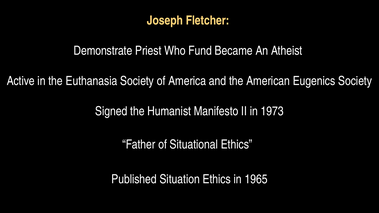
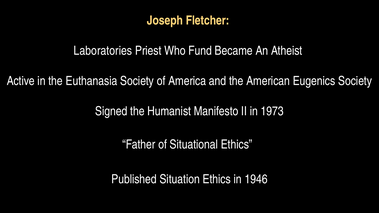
Demonstrate: Demonstrate -> Laboratories (103, 51)
1965: 1965 -> 1946 (256, 179)
